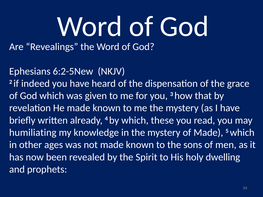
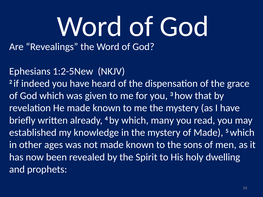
6:2-5New: 6:2-5New -> 1:2-5New (73, 71)
these: these -> many (162, 120)
humiliating: humiliating -> established (33, 133)
